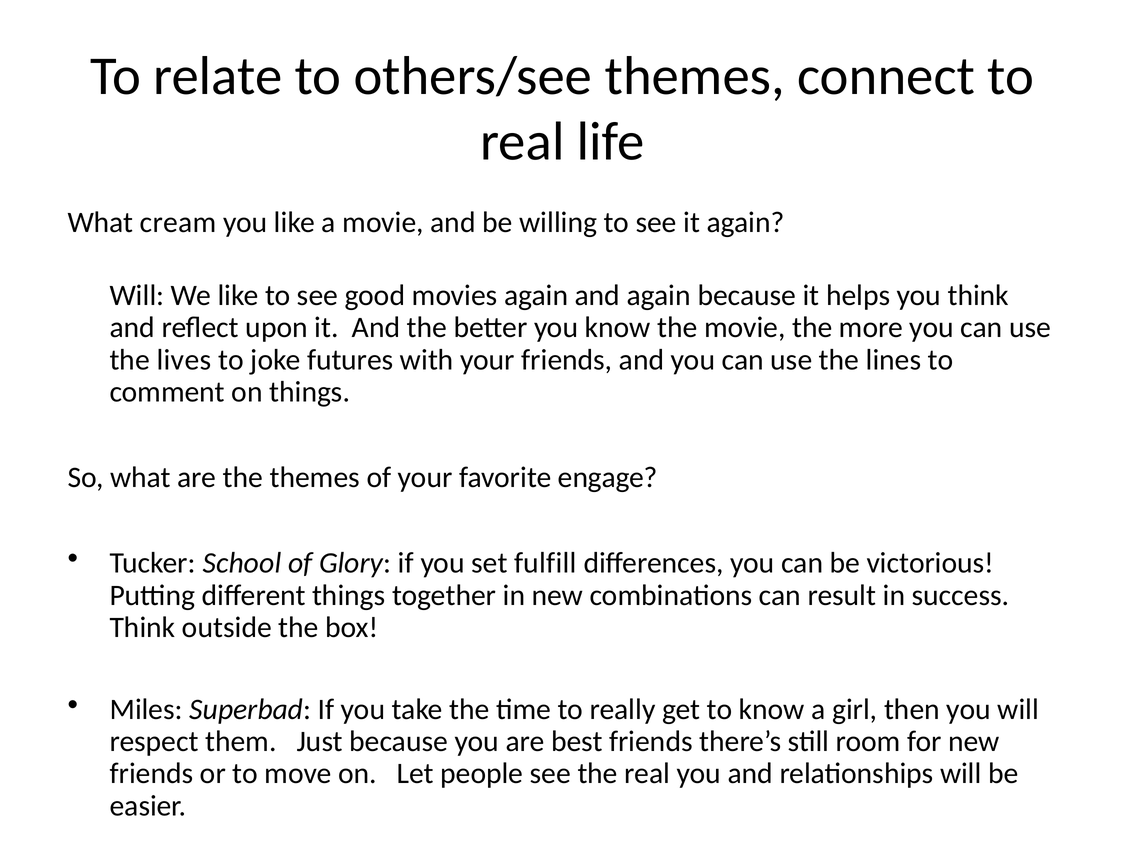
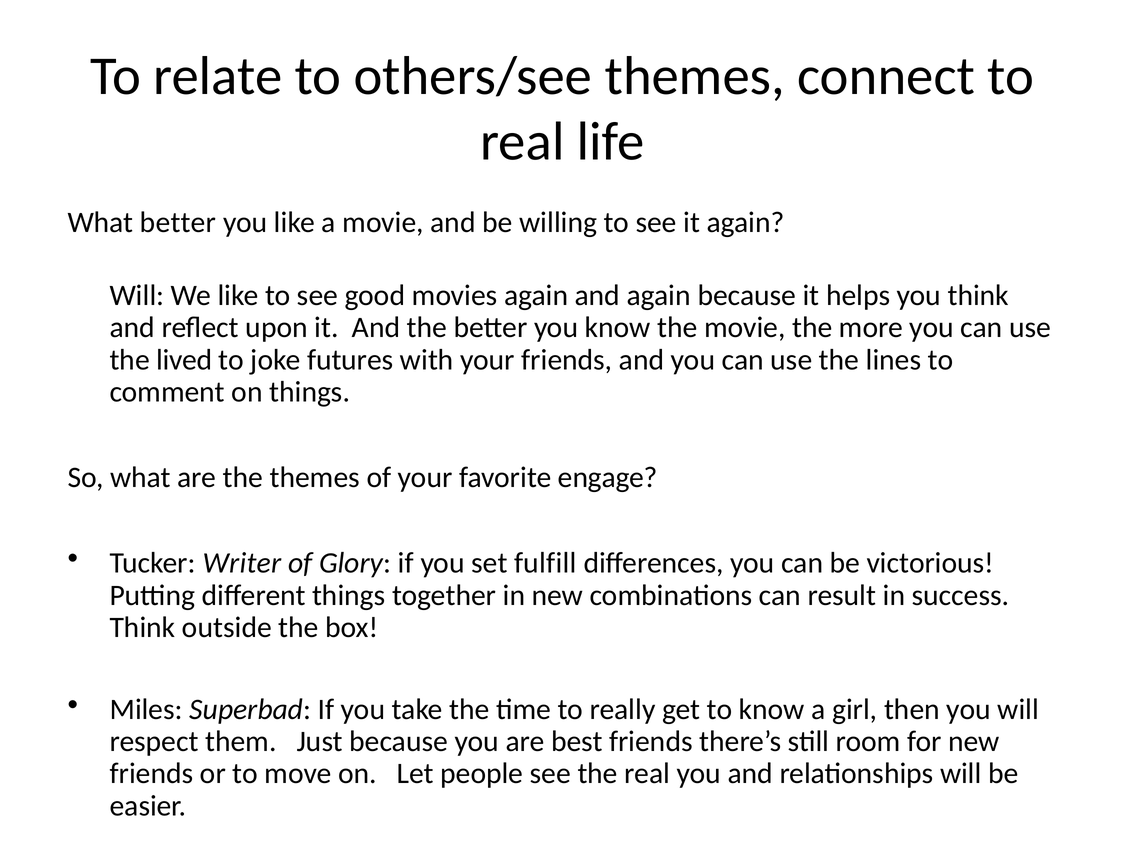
What cream: cream -> better (178, 222)
lives: lives -> lived (184, 360)
School: School -> Writer (242, 563)
